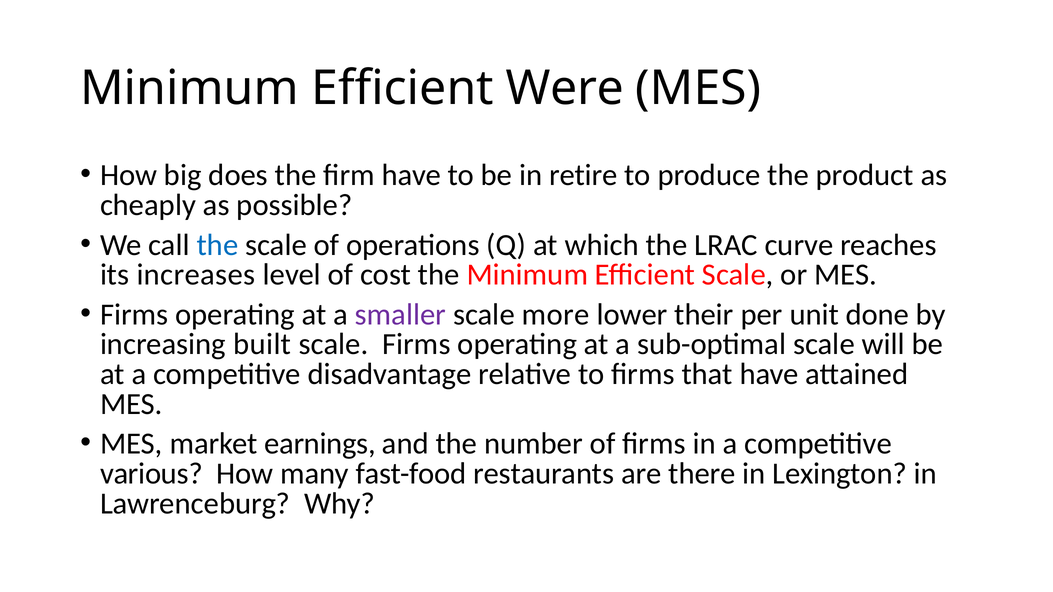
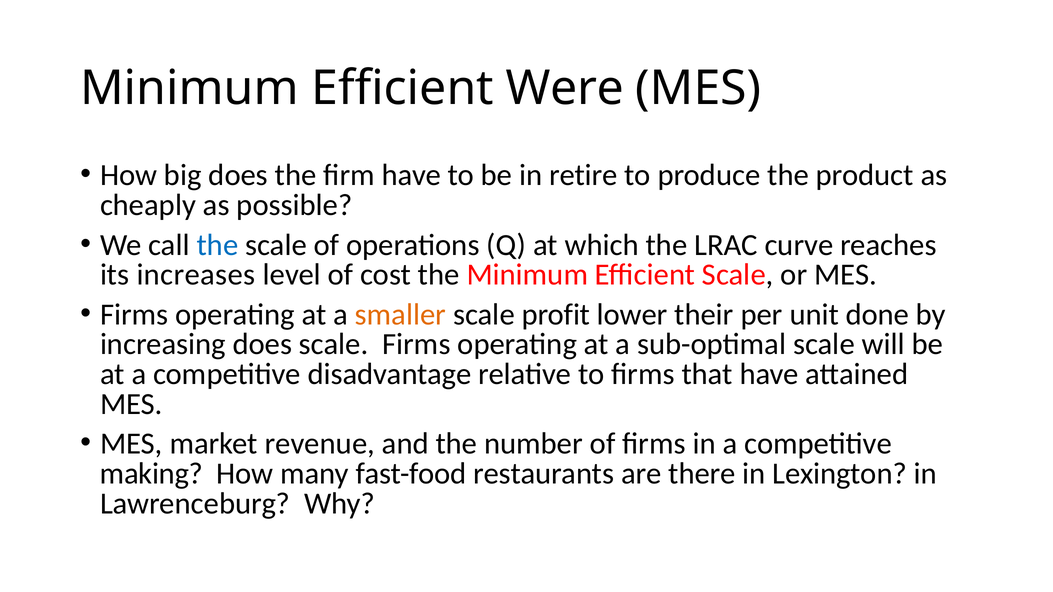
smaller colour: purple -> orange (401, 315)
more: more -> profit (556, 315)
increasing built: built -> does (262, 345)
earnings: earnings -> revenue (320, 444)
various: various -> making (151, 474)
